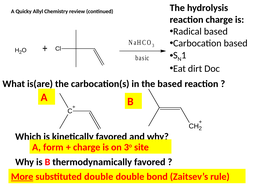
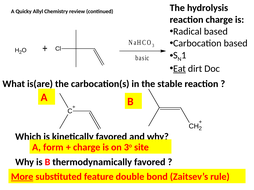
Eat underline: none -> present (179, 69)
the based: based -> stable (170, 84)
substituted double: double -> feature (99, 177)
